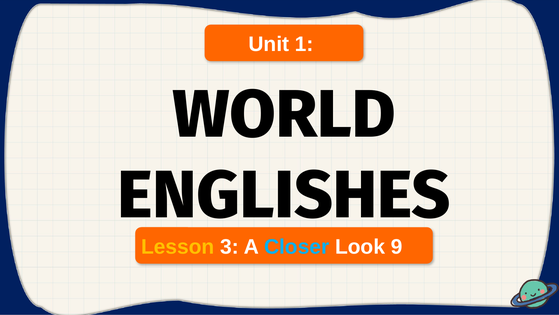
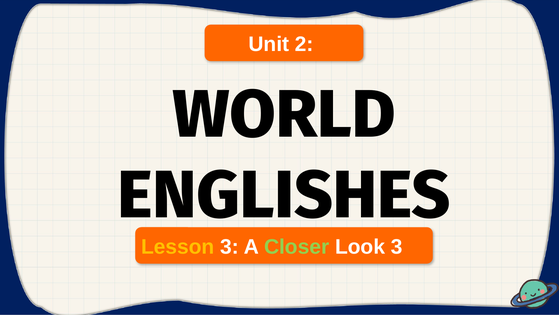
1: 1 -> 2 (304, 44)
Closer colour: light blue -> light green (297, 246)
Look 9: 9 -> 3 (397, 246)
